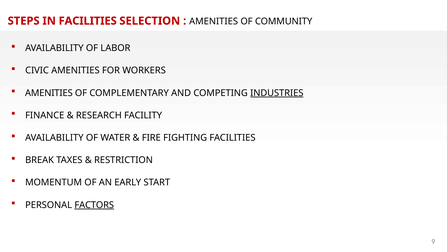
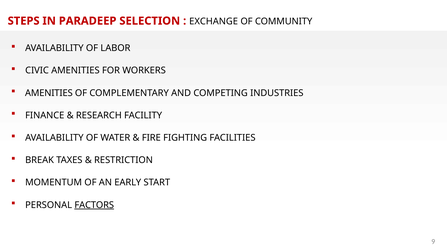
IN FACILITIES: FACILITIES -> PARADEEP (88, 21)
AMENITIES: AMENITIES -> EXCHANGE (214, 21)
INDUSTRIES underline: present -> none (277, 93)
